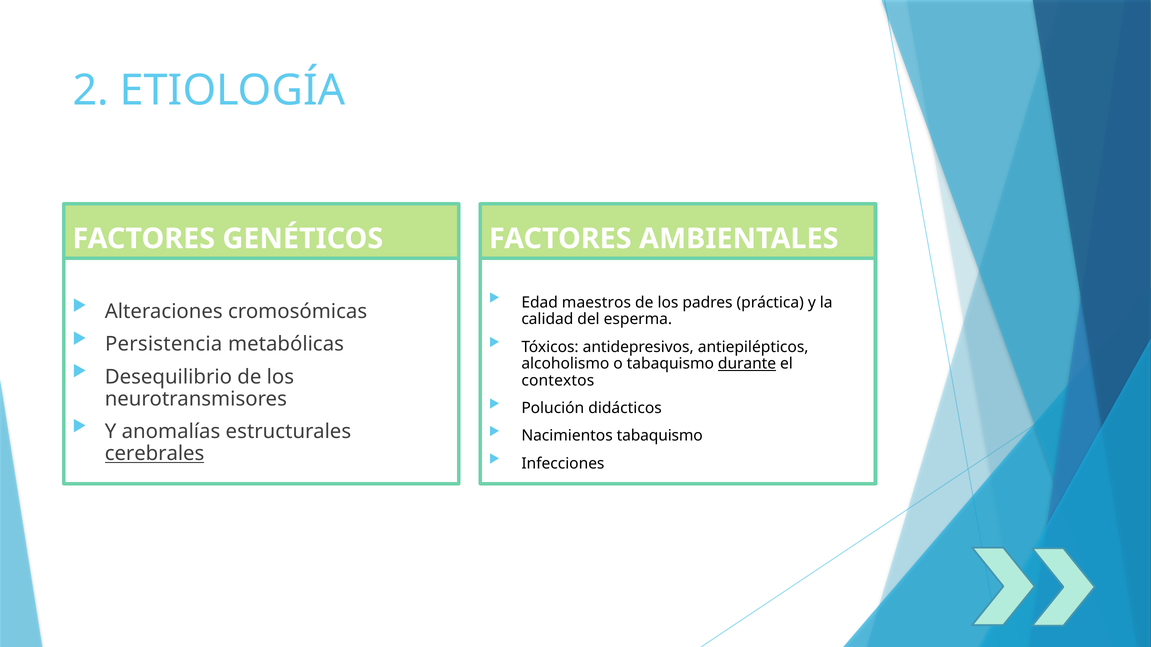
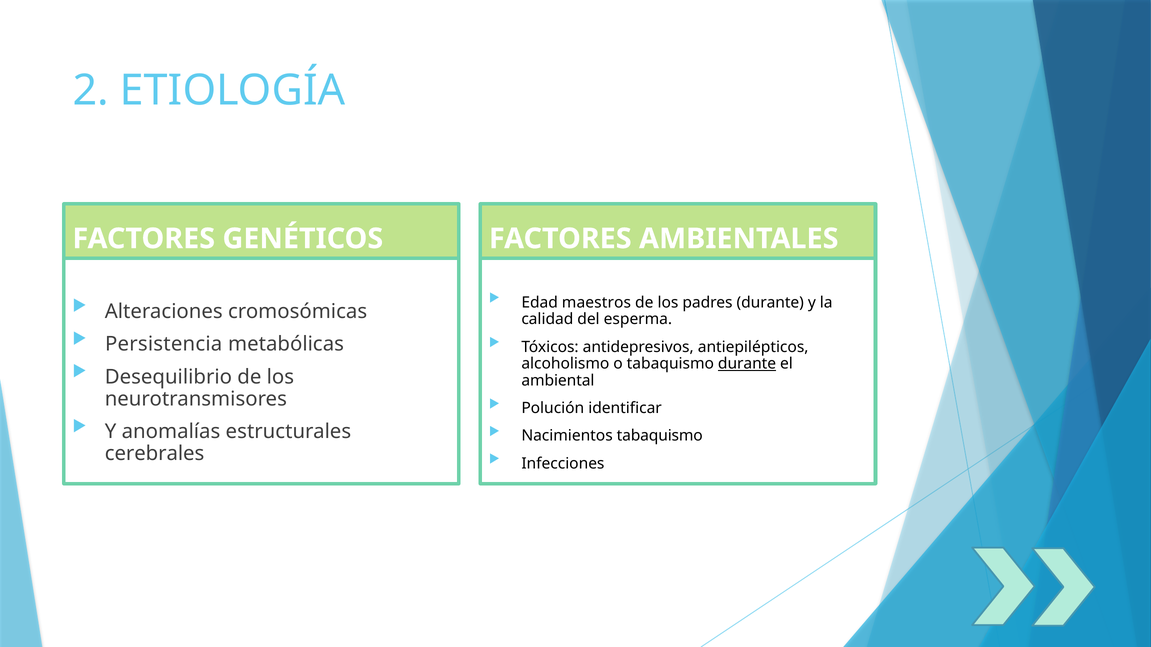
padres práctica: práctica -> durante (770, 303)
contextos: contextos -> ambiental (558, 381)
didácticos: didácticos -> identificar (625, 408)
cerebrales underline: present -> none (155, 454)
